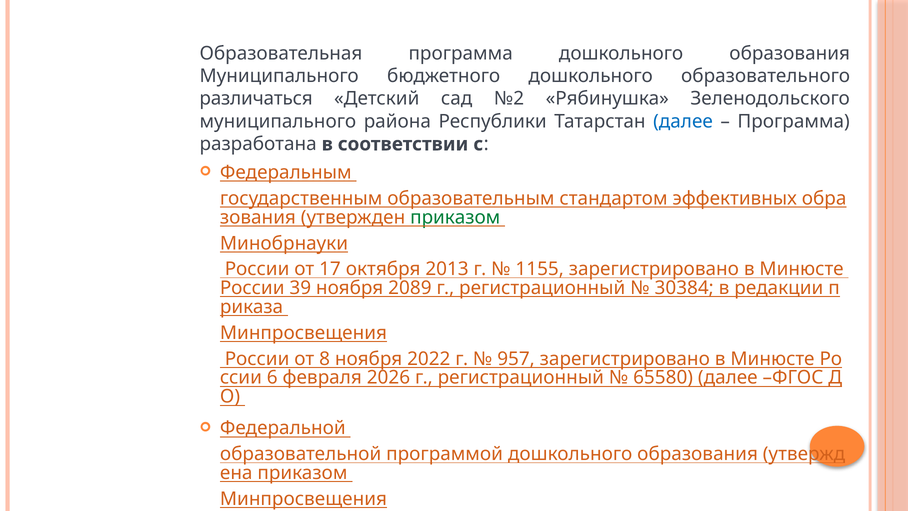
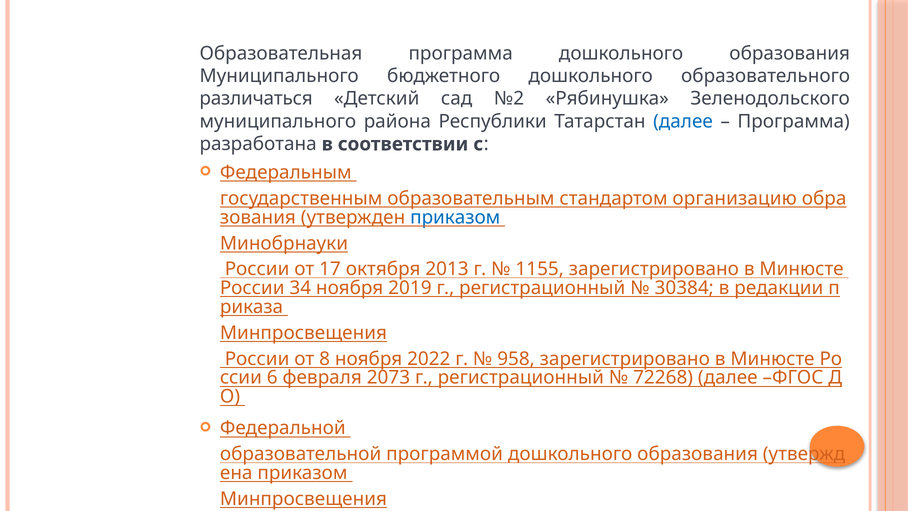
эффективных: эффективных -> организацию (735, 198)
приказом colour: green -> blue (455, 217)
39: 39 -> 34 (300, 288)
2089: 2089 -> 2019 (410, 288)
957: 957 -> 958 (516, 359)
2026: 2026 -> 2073 (388, 378)
65580: 65580 -> 72268 (663, 378)
